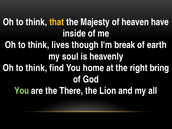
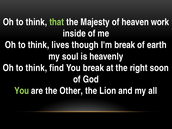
that colour: yellow -> light green (57, 22)
have: have -> work (160, 22)
You home: home -> break (93, 68)
bring: bring -> soon (159, 68)
There: There -> Other (71, 91)
